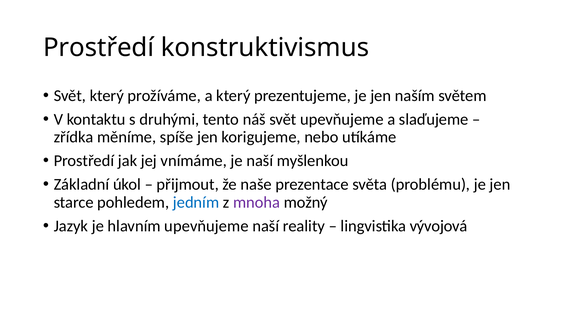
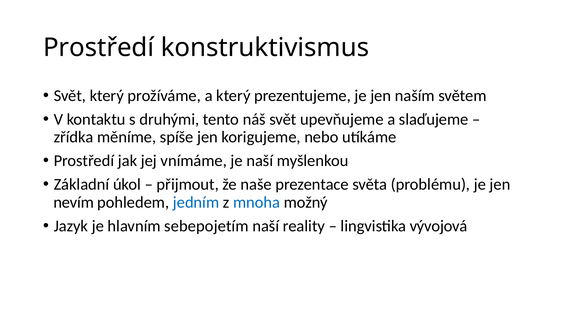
starce: starce -> nevím (74, 202)
mnoha colour: purple -> blue (257, 202)
hlavním upevňujeme: upevňujeme -> sebepojetím (206, 226)
